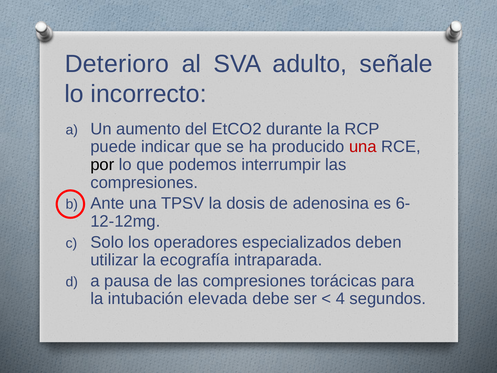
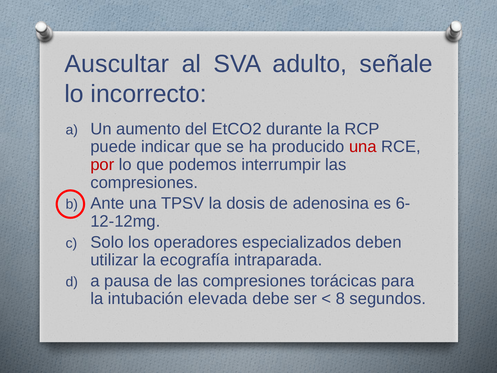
Deterioro: Deterioro -> Auscultar (117, 64)
por colour: black -> red (102, 165)
4: 4 -> 8 (340, 299)
